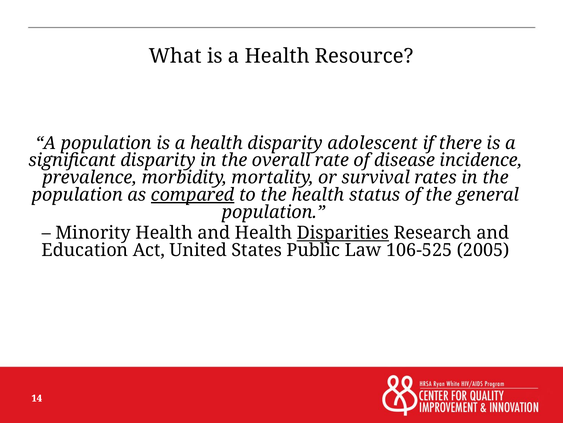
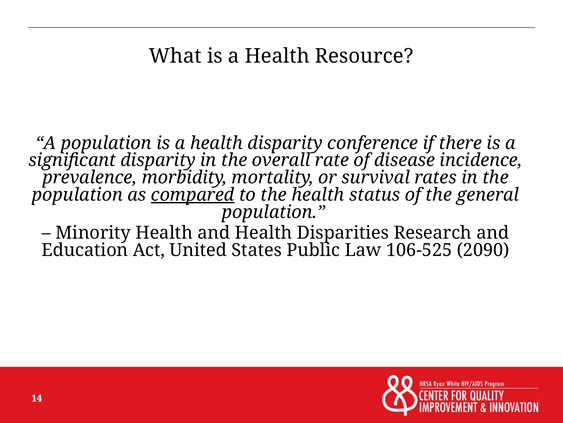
adolescent: adolescent -> conference (373, 143)
Disparities underline: present -> none (343, 233)
2005: 2005 -> 2090 (483, 250)
